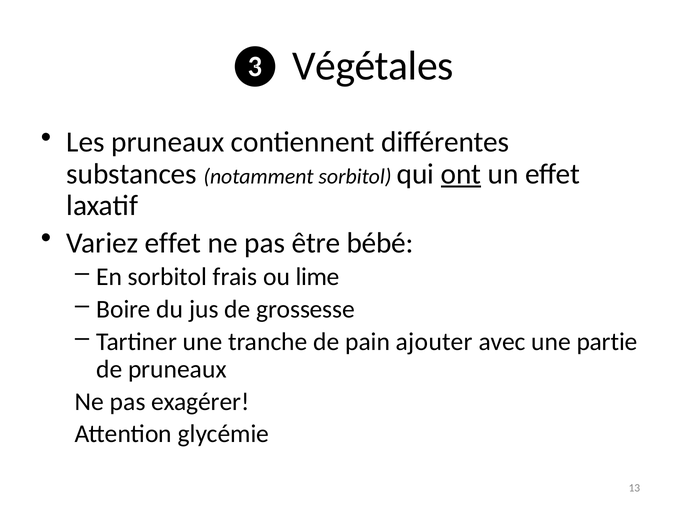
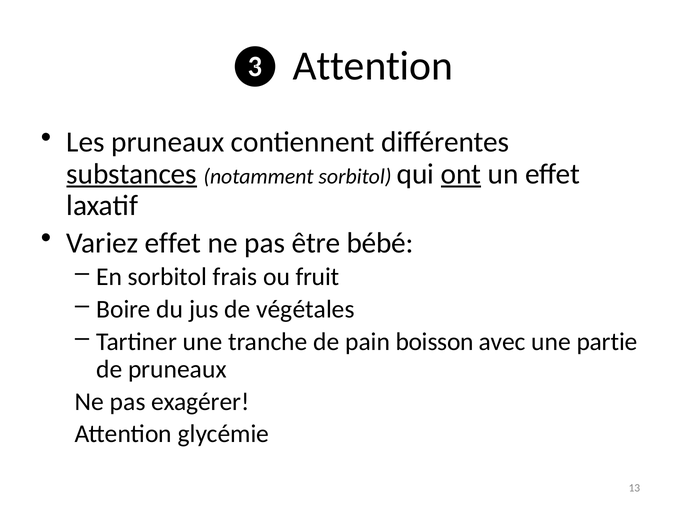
❸ Végétales: Végétales -> Attention (373, 66)
substances underline: none -> present (132, 174)
lime: lime -> fruit (318, 277)
grossesse: grossesse -> végétales (305, 309)
ajouter: ajouter -> boisson (435, 341)
